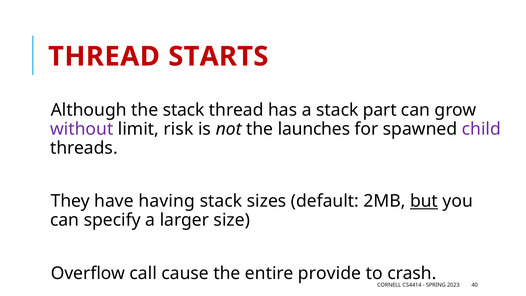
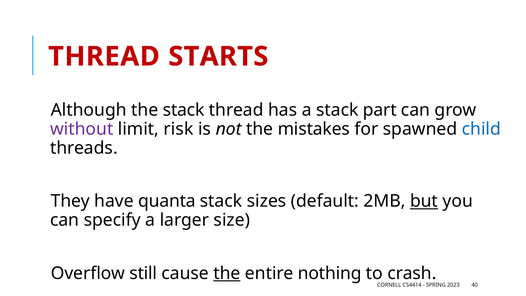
launches: launches -> mistakes (314, 129)
child colour: purple -> blue (481, 129)
having: having -> quanta (167, 201)
call: call -> still (143, 273)
the underline: none -> present (227, 273)
provide: provide -> nothing (330, 273)
